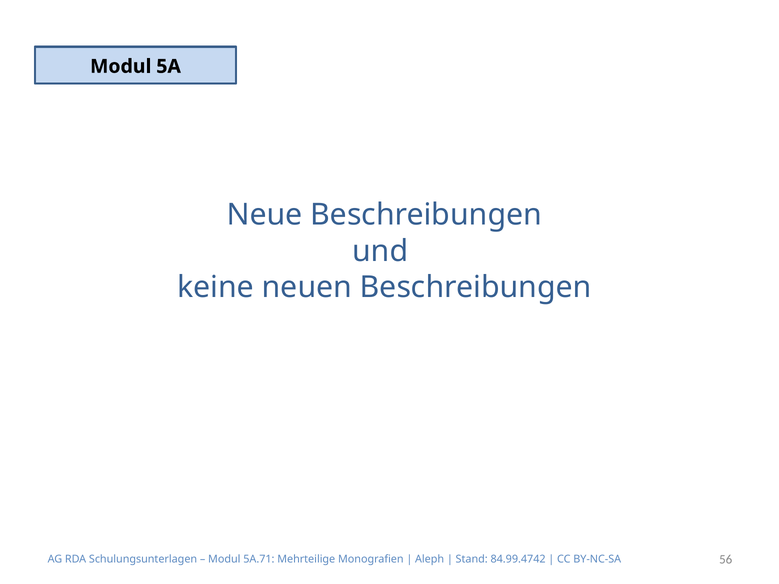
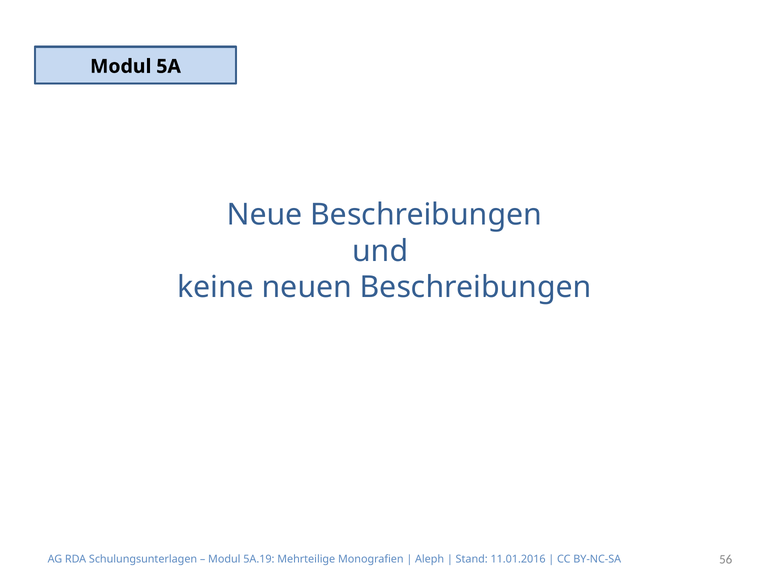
5A.71: 5A.71 -> 5A.19 (259, 559)
84.99.4742: 84.99.4742 -> 11.01.2016 (518, 559)
